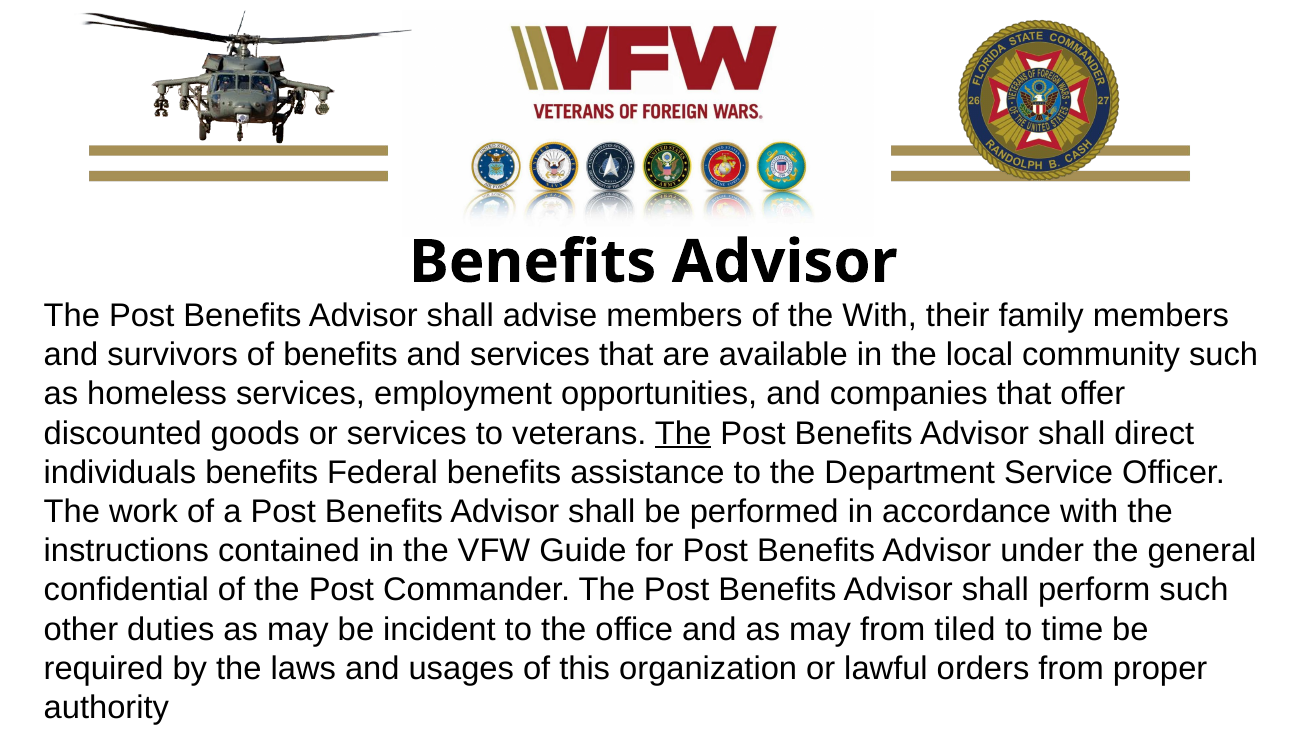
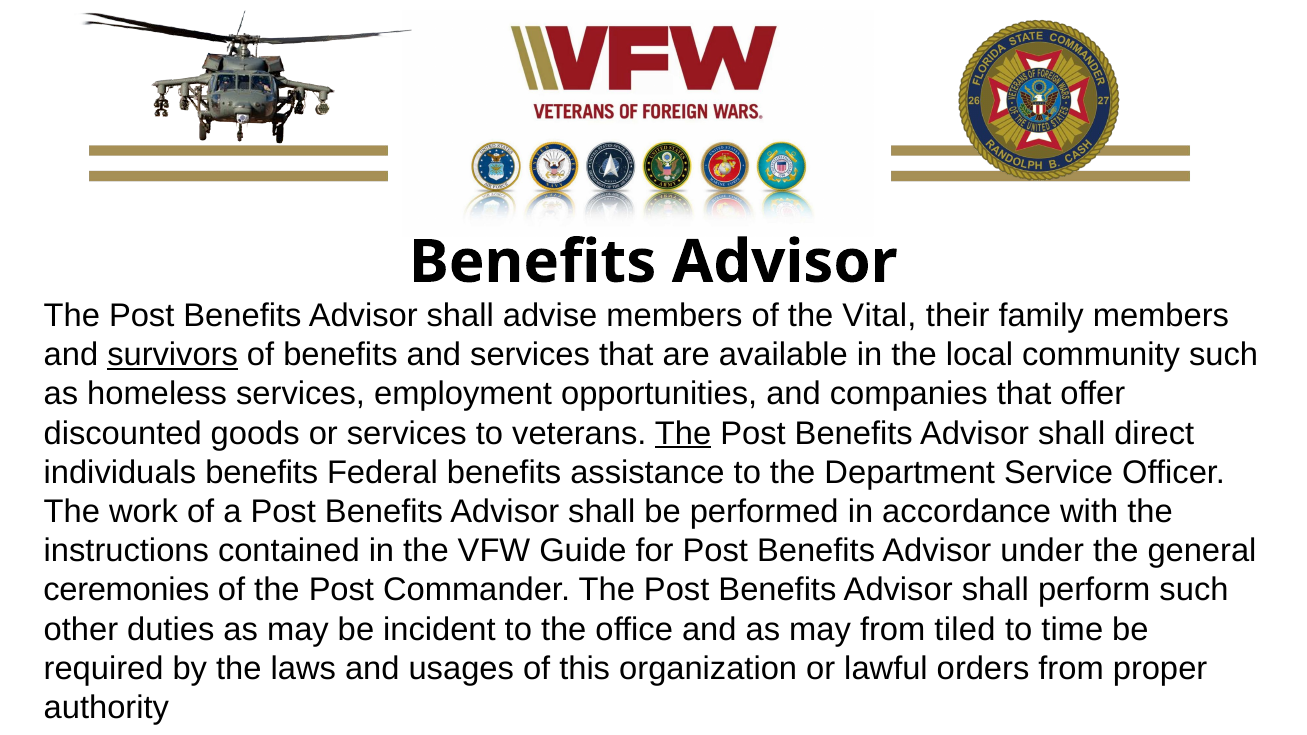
With: With -> Vital (880, 316)
survivors underline: none -> present (173, 355)
confidential: confidential -> ceremonies (126, 590)
